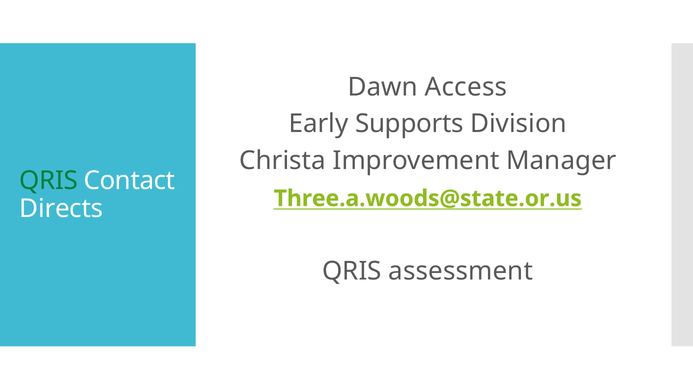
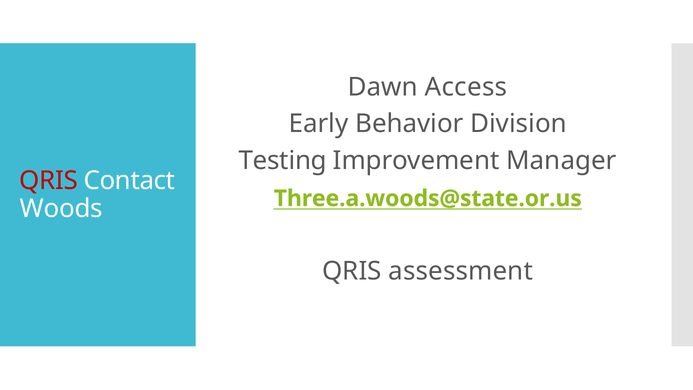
Supports: Supports -> Behavior (409, 124)
Christa: Christa -> Testing (283, 161)
QRIS colour: green -> red (49, 180)
Directs: Directs -> Woods (61, 209)
